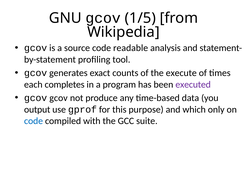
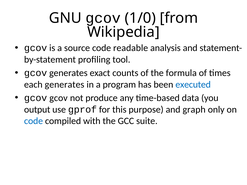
1/5: 1/5 -> 1/0 (140, 18)
execute: execute -> formula (181, 73)
each completes: completes -> generates (65, 85)
executed colour: purple -> blue (193, 85)
which: which -> graph (194, 110)
